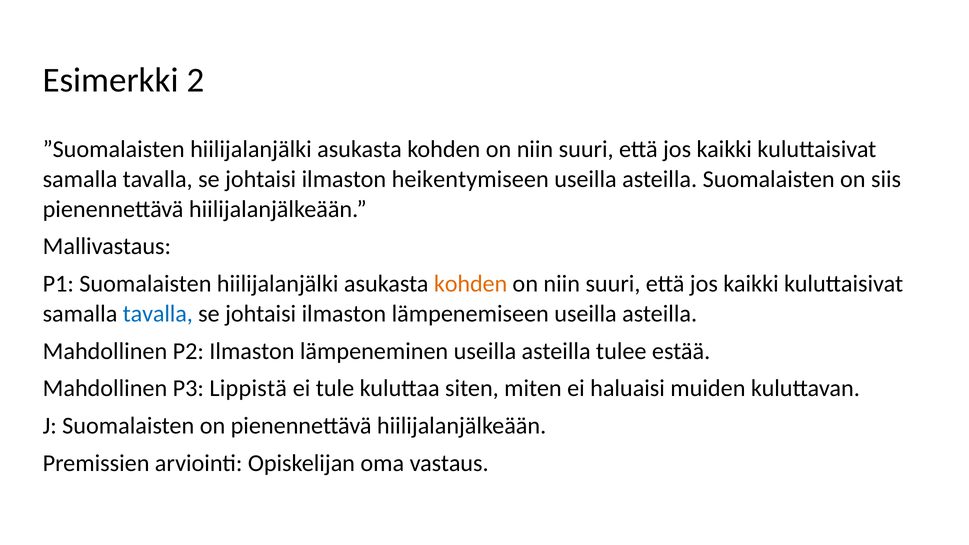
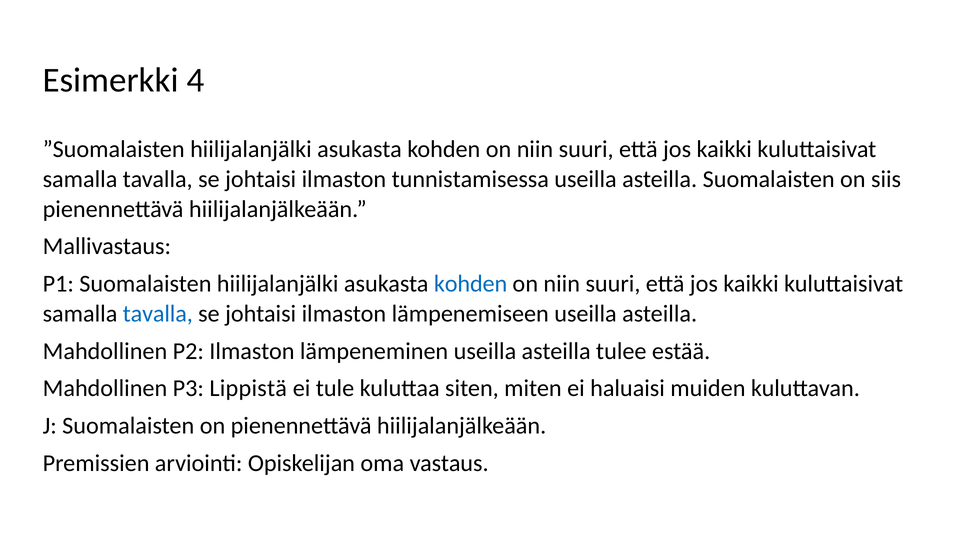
2: 2 -> 4 (196, 80)
heikentymiseen: heikentymiseen -> tunnistamisessa (470, 179)
kohden colour: orange -> blue (471, 284)
